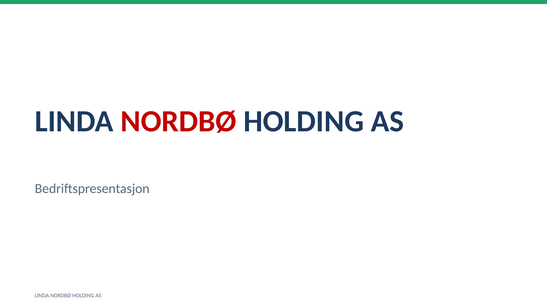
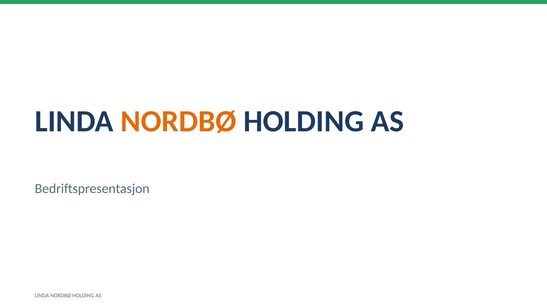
NORDBØ colour: red -> orange (178, 121)
